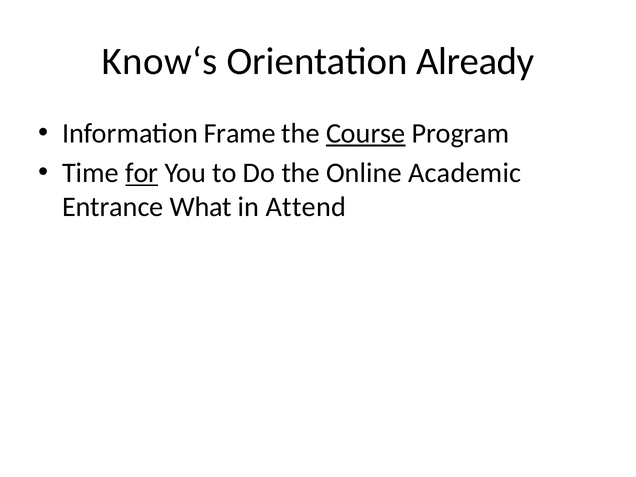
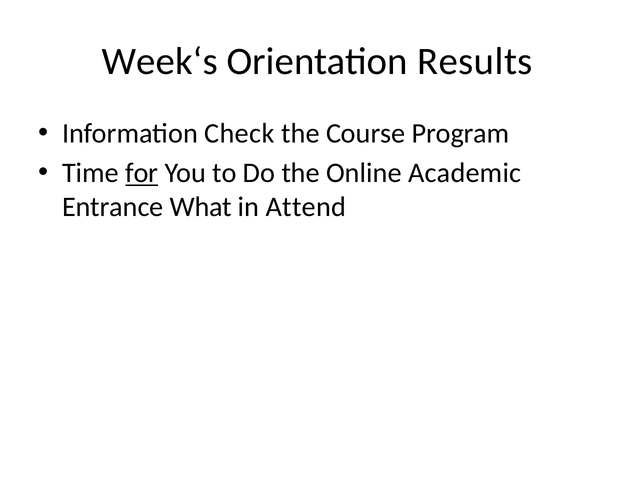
Know‘s: Know‘s -> Week‘s (160, 62)
Already: Already -> Results (475, 62)
Frame: Frame -> Check (239, 133)
Course underline: present -> none (366, 133)
